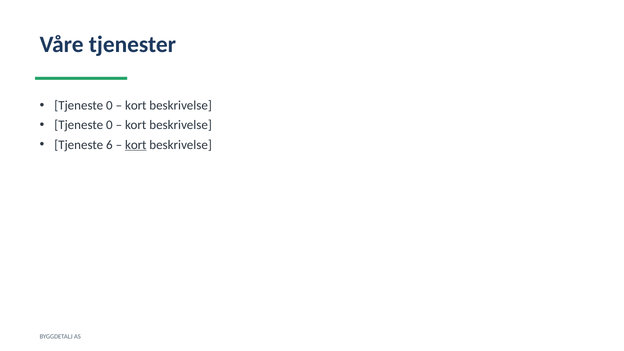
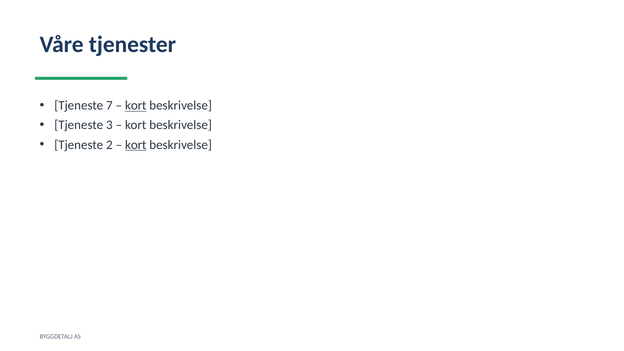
0: 0 -> 7 (109, 106)
kort underline: none -> present (136, 106)
0: 0 -> 3 (109, 125)
6: 6 -> 2 (109, 145)
